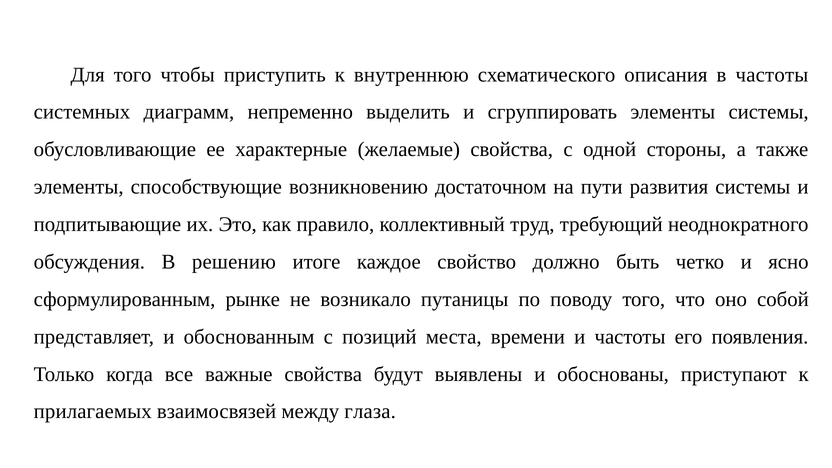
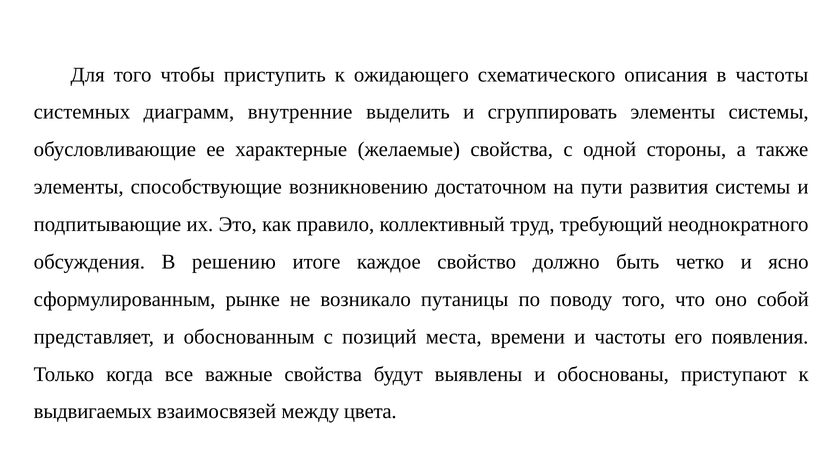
внутреннюю: внутреннюю -> ожидающего (411, 75)
непременно: непременно -> внутренние (300, 112)
прилагаемых: прилагаемых -> выдвигаемых (93, 412)
глаза: глаза -> цвета (370, 412)
